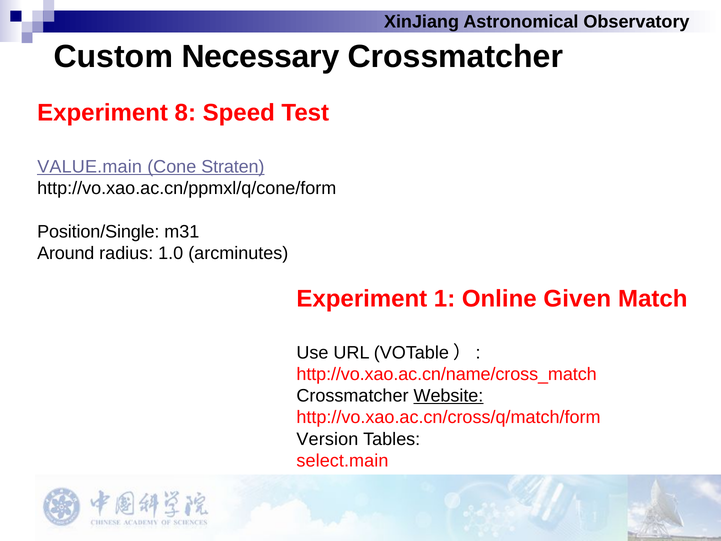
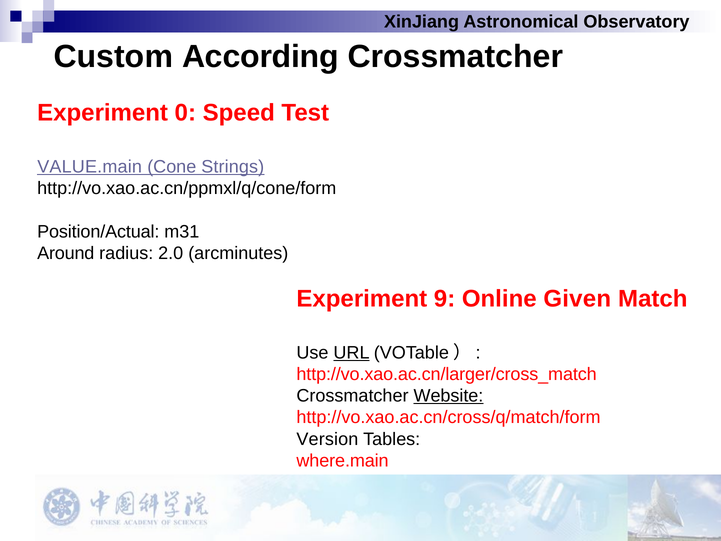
Necessary: Necessary -> According (260, 57)
8: 8 -> 0 (185, 113)
Straten: Straten -> Strings (233, 167)
Position/Single: Position/Single -> Position/Actual (98, 231)
1.0: 1.0 -> 2.0 (171, 253)
1: 1 -> 9 (445, 299)
URL underline: none -> present (351, 352)
http://vo.xao.ac.cn/name/cross_match: http://vo.xao.ac.cn/name/cross_match -> http://vo.xao.ac.cn/larger/cross_match (447, 374)
select.main: select.main -> where.main (343, 461)
